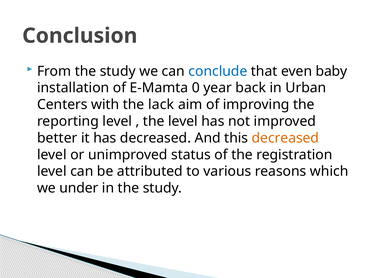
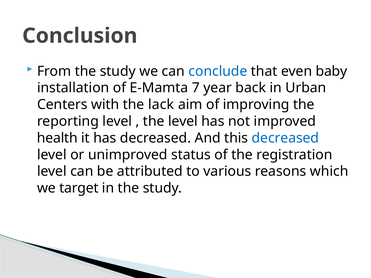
0: 0 -> 7 (196, 88)
better: better -> health (57, 138)
decreased colour: orange -> blue (285, 138)
under: under -> target (79, 188)
